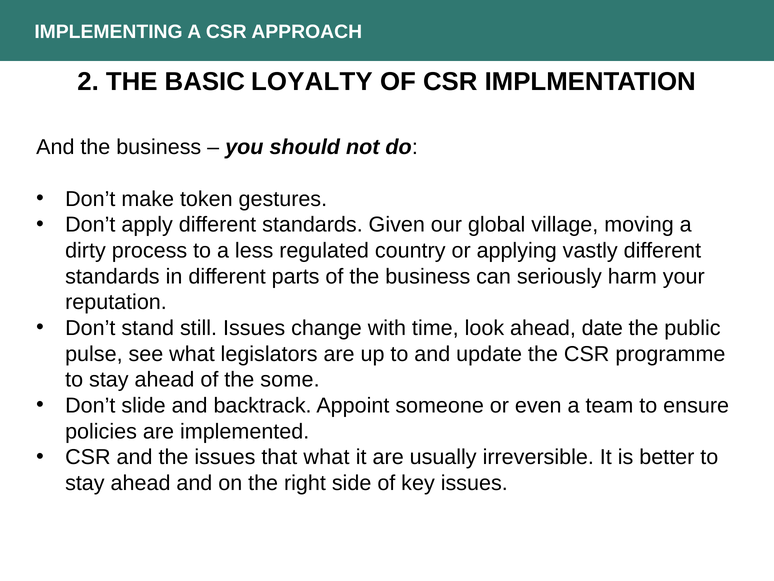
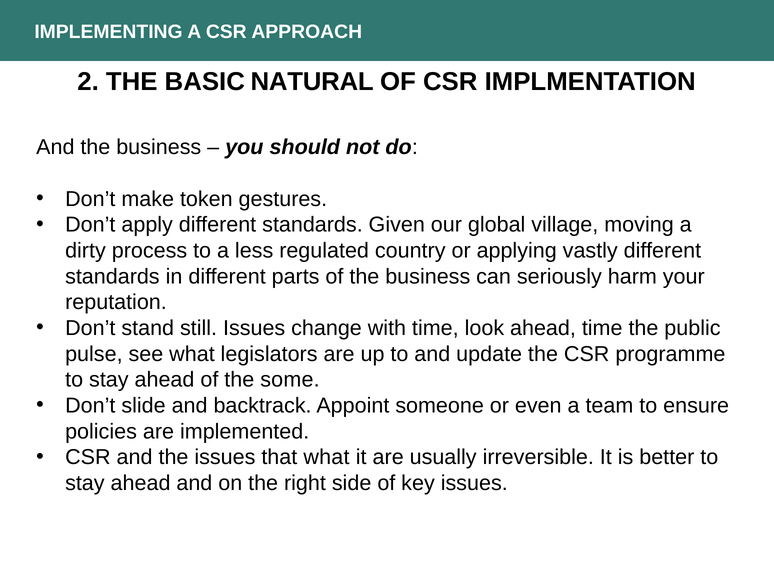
LOYALTY: LOYALTY -> NATURAL (312, 82)
ahead date: date -> time (602, 328)
